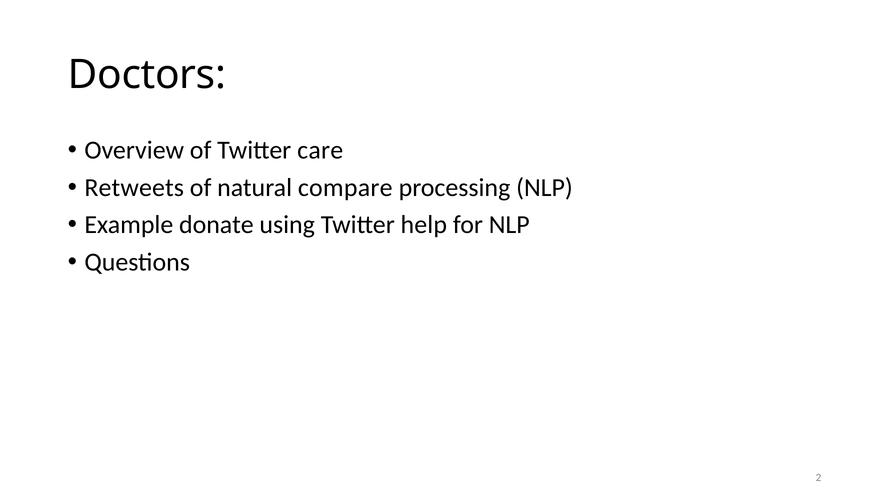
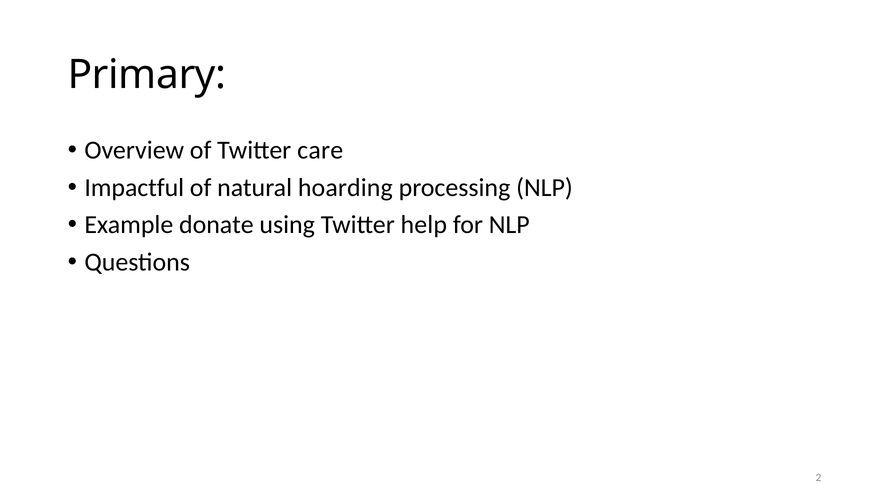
Doctors: Doctors -> Primary (147, 75)
Retweets: Retweets -> Impactful (134, 188)
compare: compare -> hoarding (345, 188)
